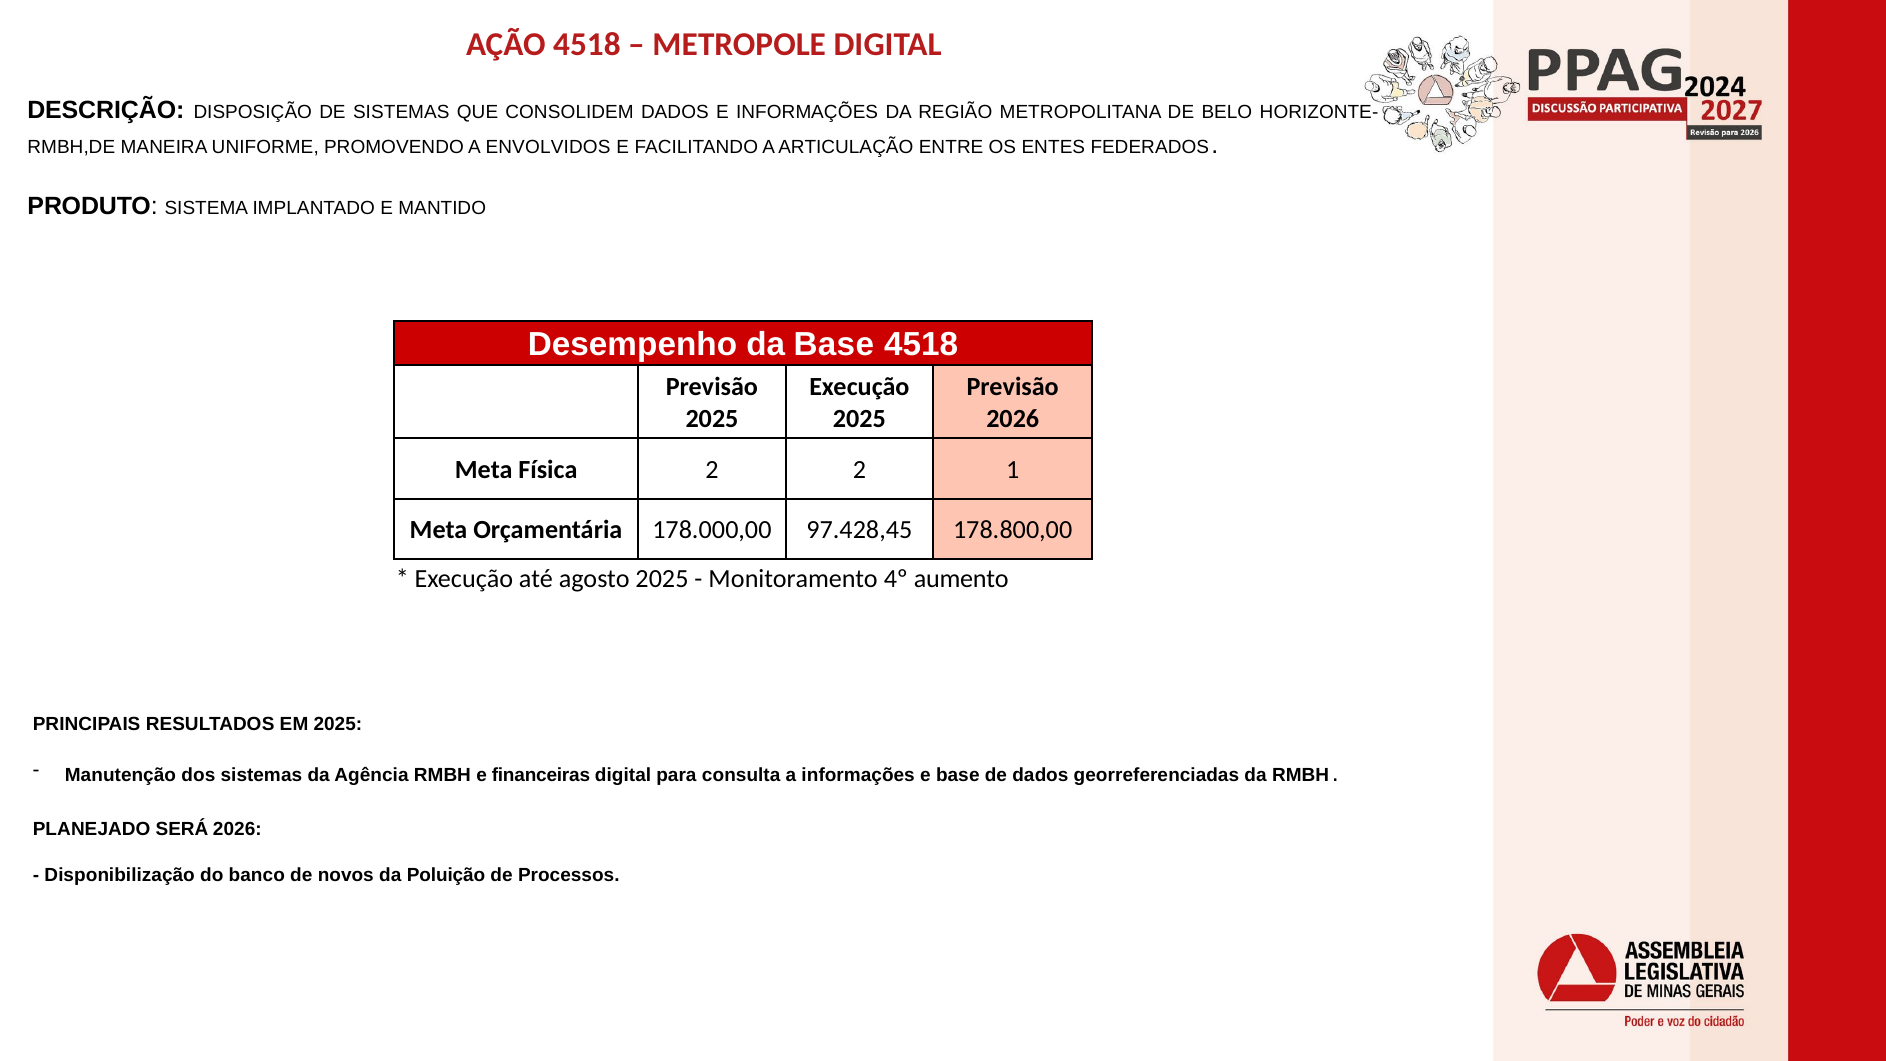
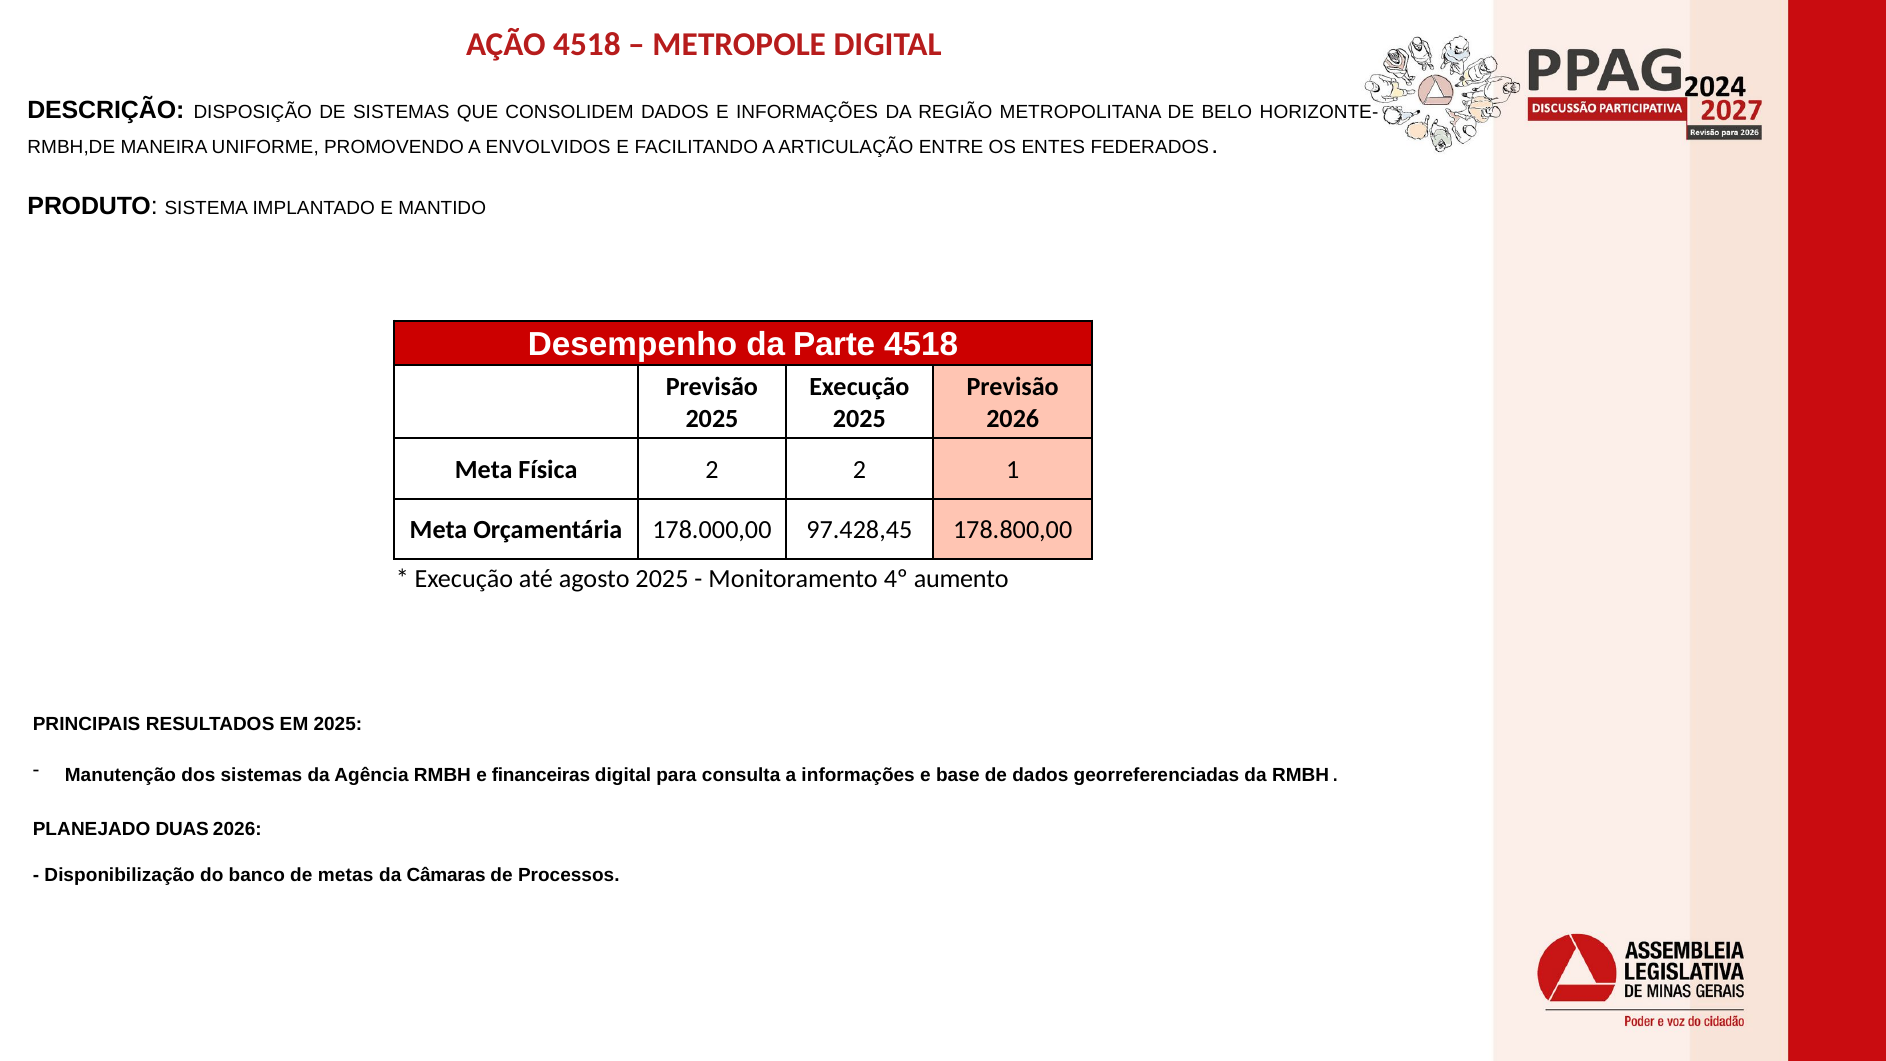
da Base: Base -> Parte (834, 344)
SERÁ: SERÁ -> DUAS (182, 830)
novos: novos -> metas (346, 875)
Poluição: Poluição -> Câmaras (446, 875)
